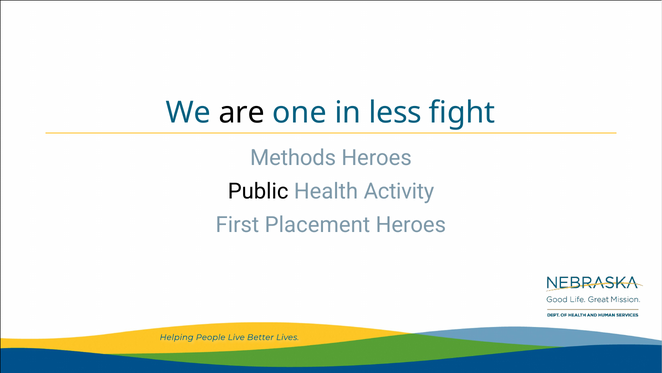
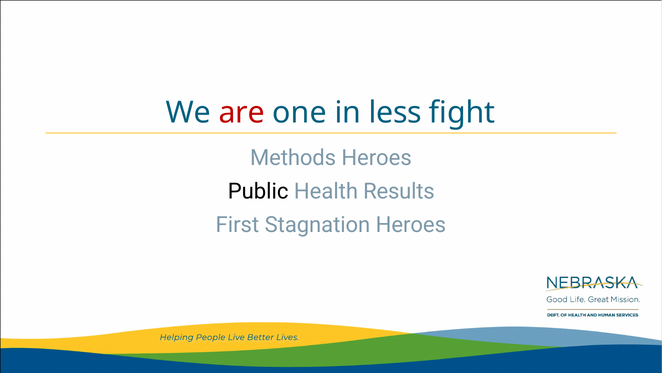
are colour: black -> red (242, 113)
Activity: Activity -> Results (399, 191)
Placement: Placement -> Stagnation (317, 225)
